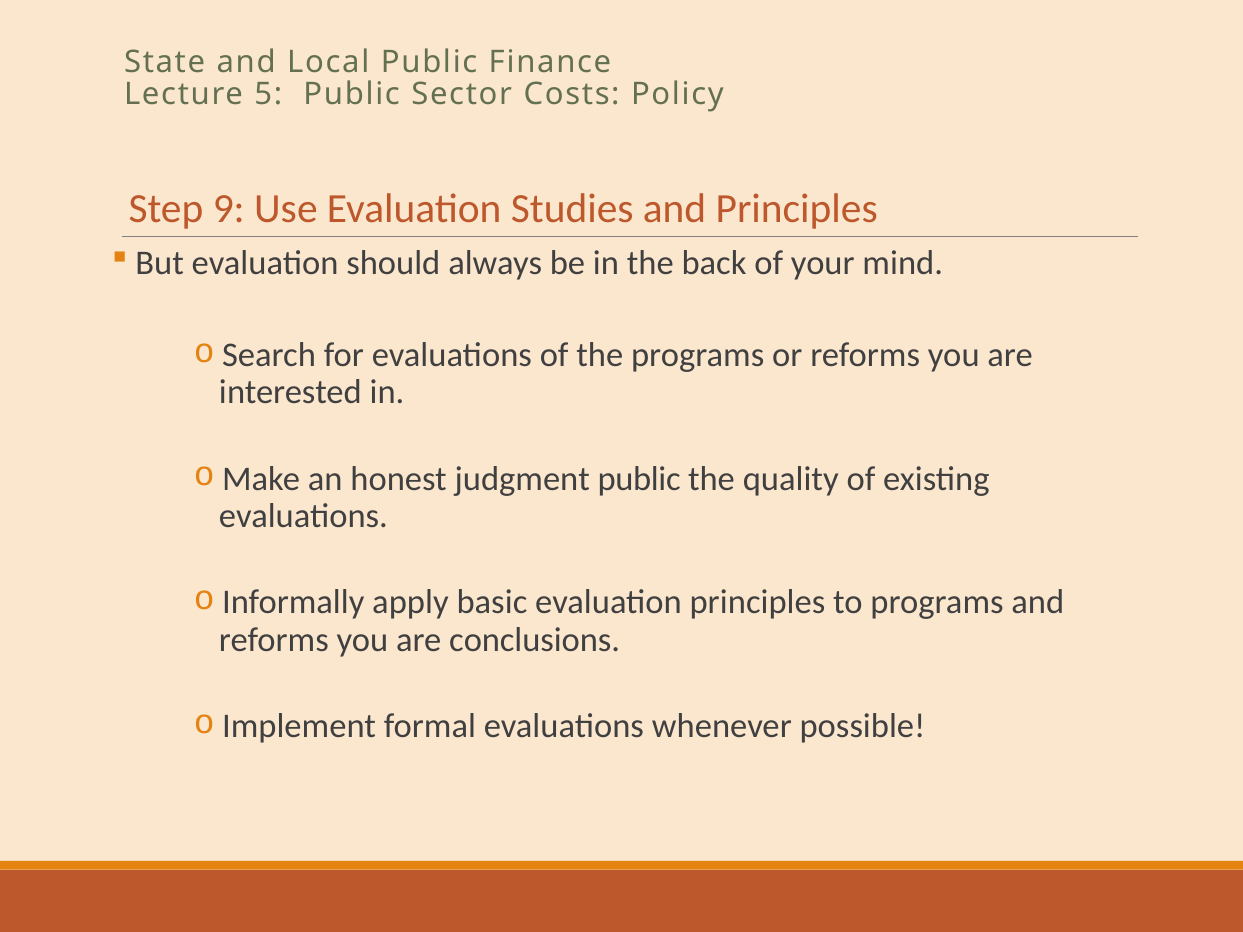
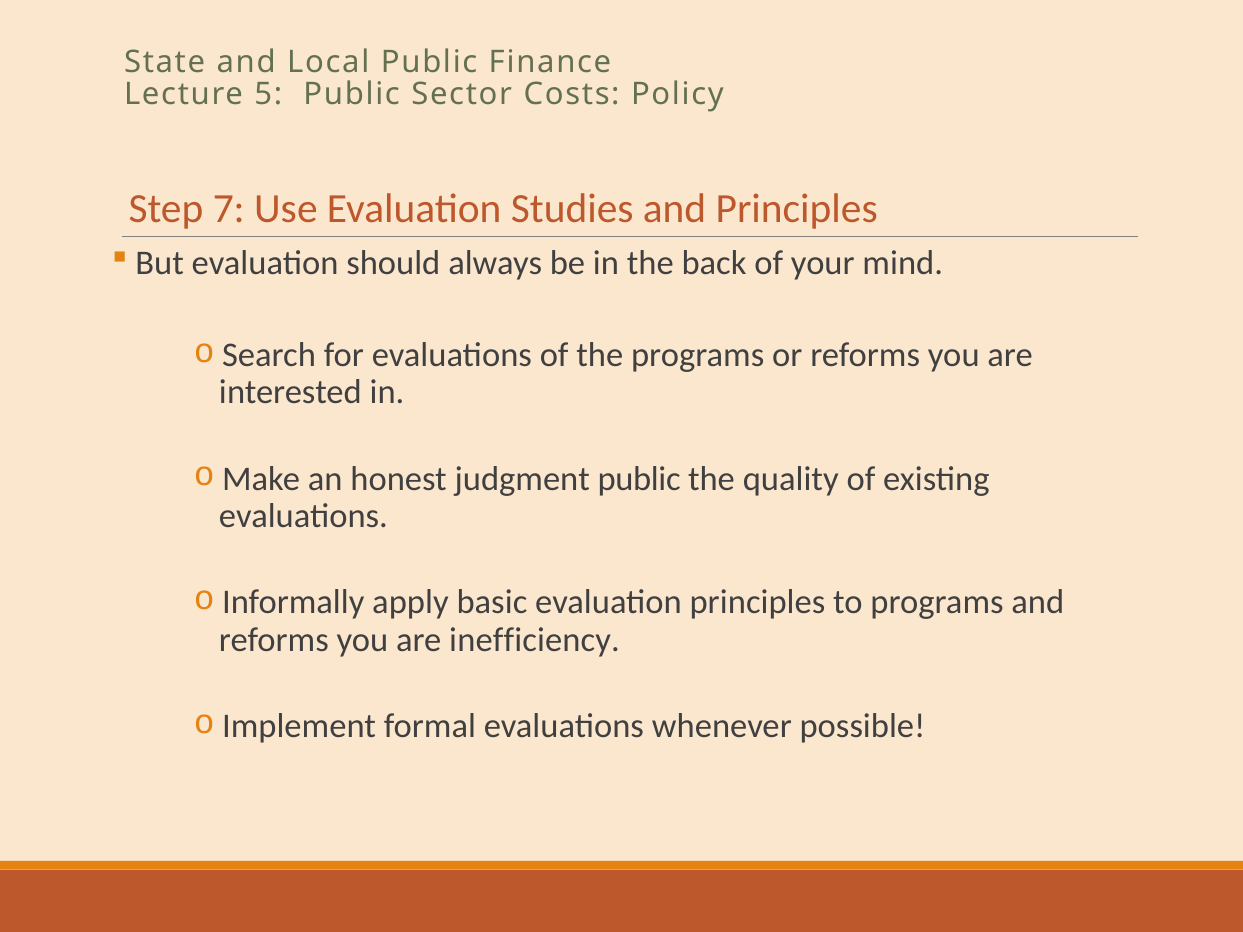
9: 9 -> 7 (229, 209)
conclusions: conclusions -> inefficiency (535, 640)
